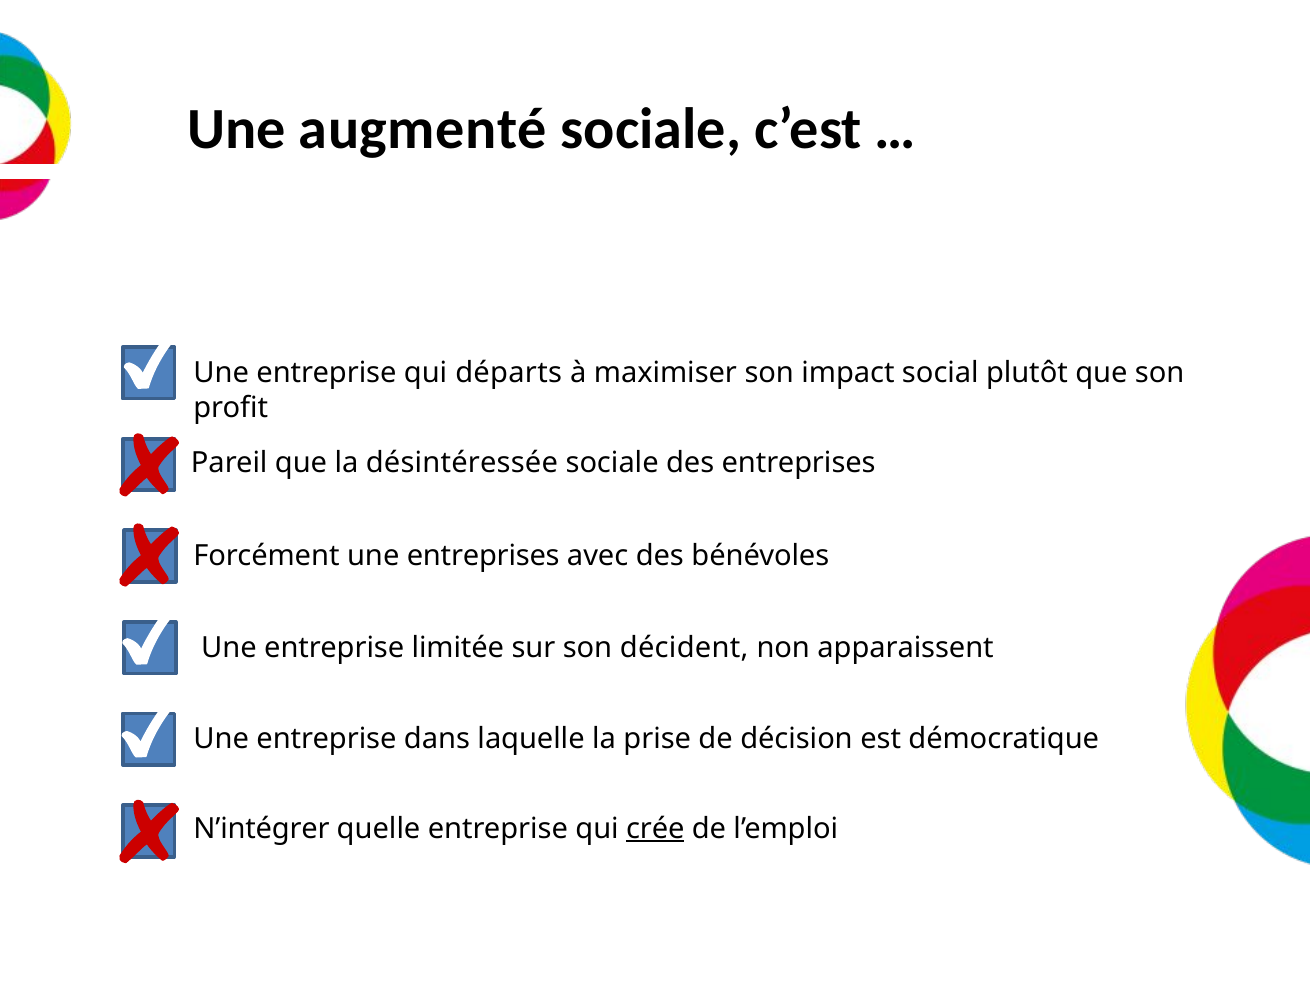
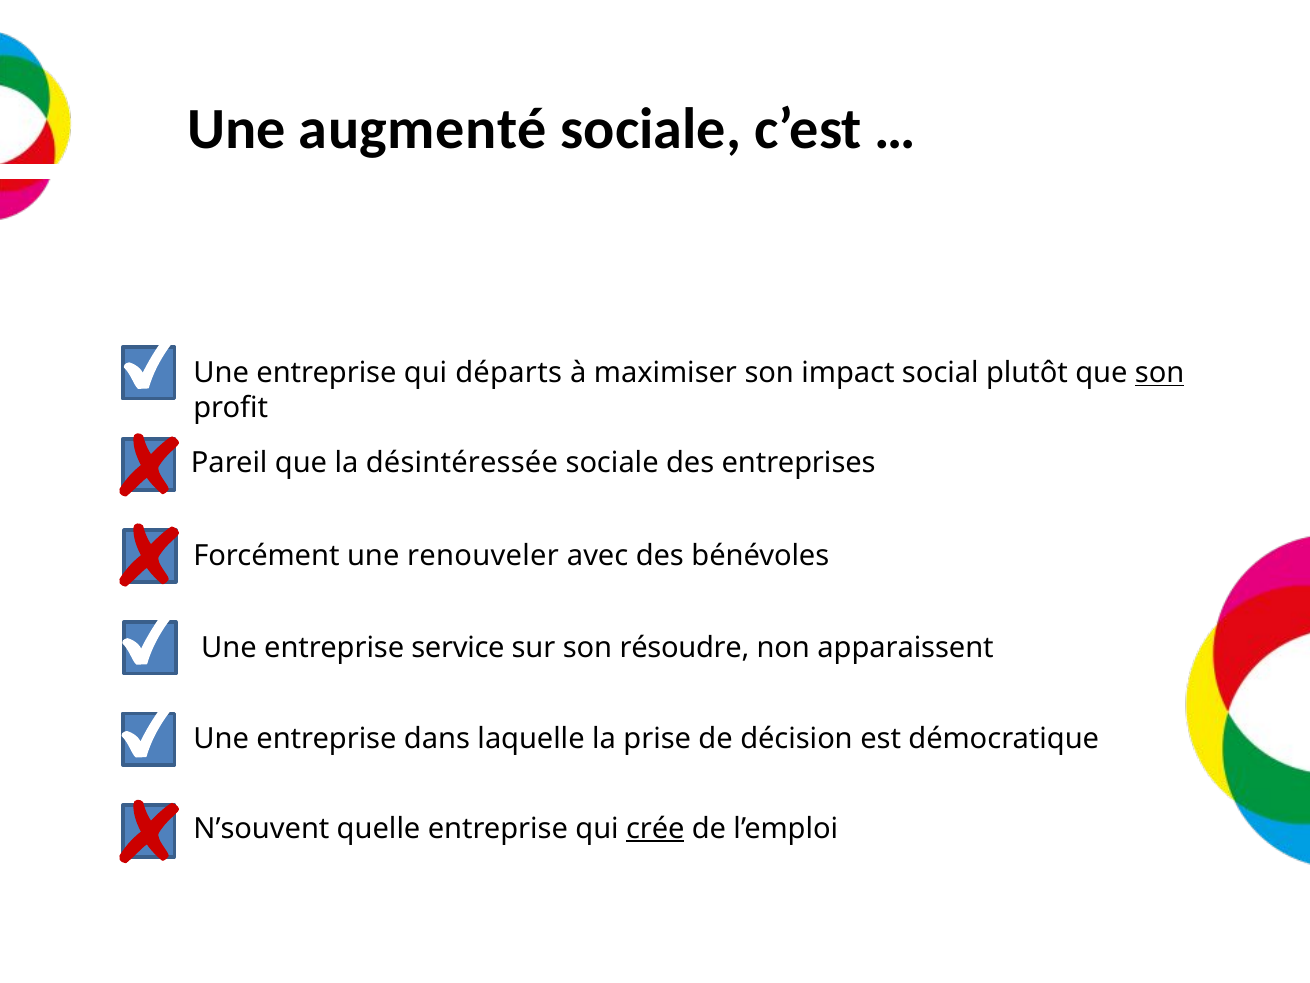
son underline: none -> present (1160, 373)
une entreprises: entreprises -> renouveler (483, 556)
limitée: limitée -> service (458, 647)
décident: décident -> résoudre (684, 647)
N’intégrer: N’intégrer -> N’souvent (261, 828)
